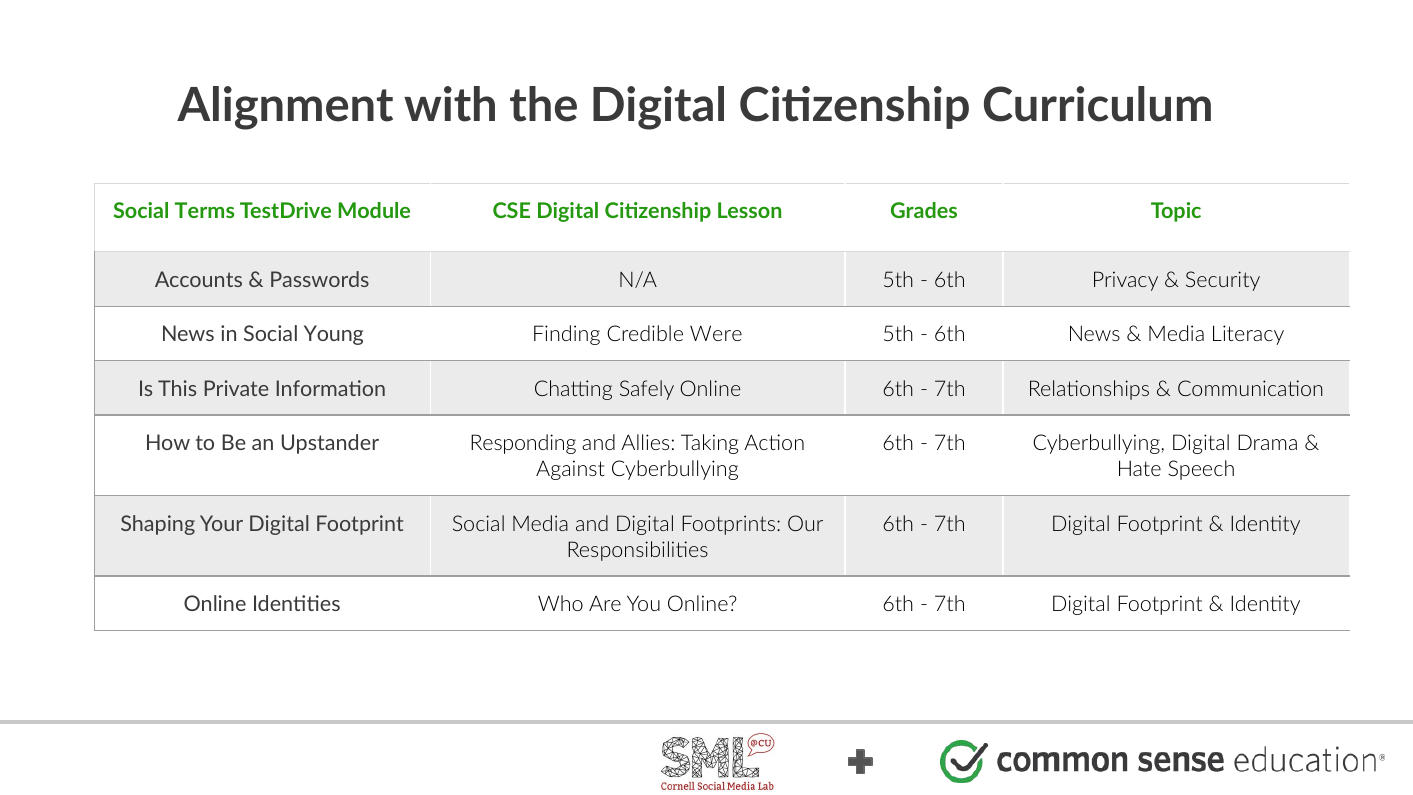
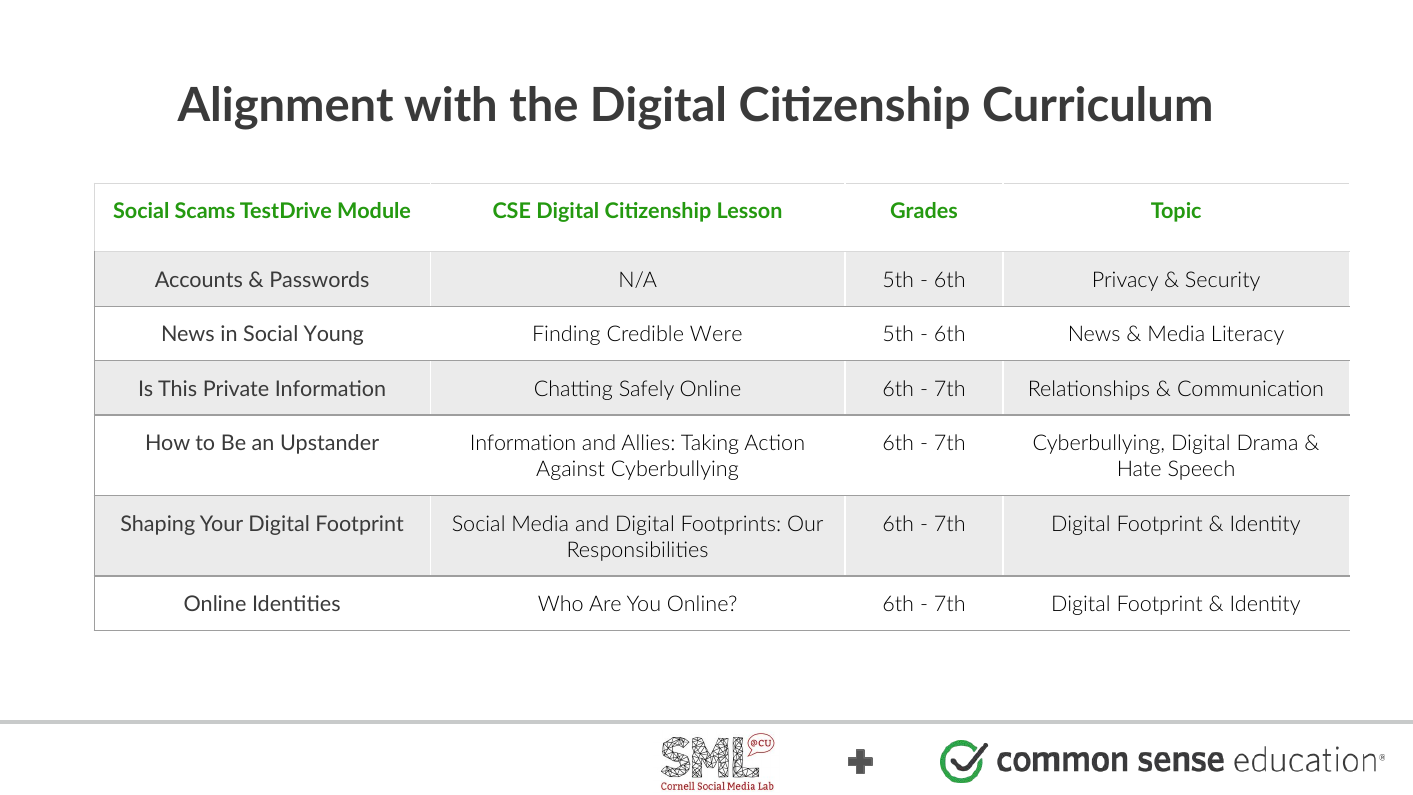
Terms: Terms -> Scams (205, 212)
Upstander Responding: Responding -> Information (523, 443)
